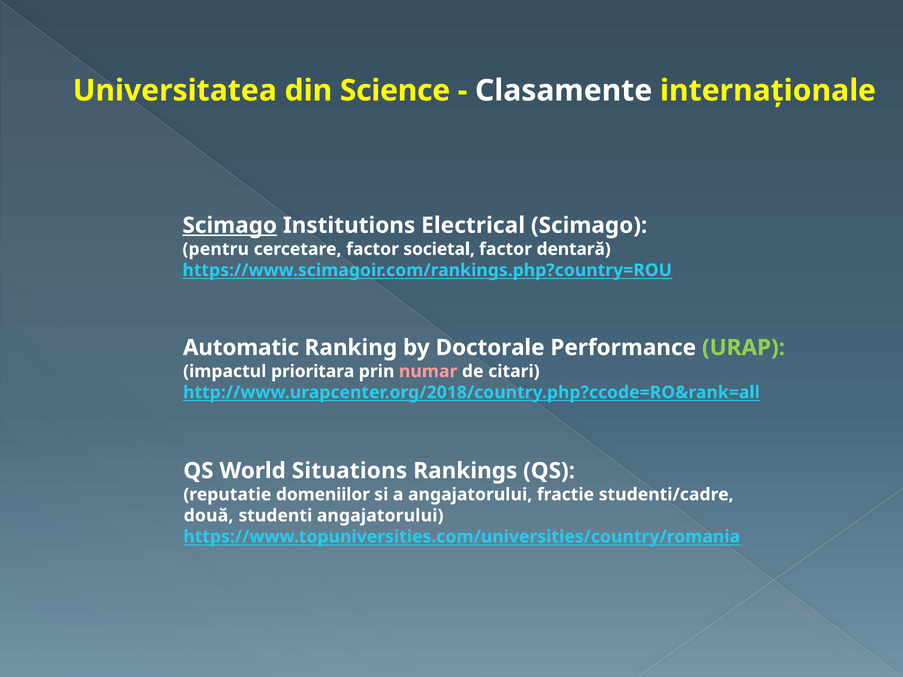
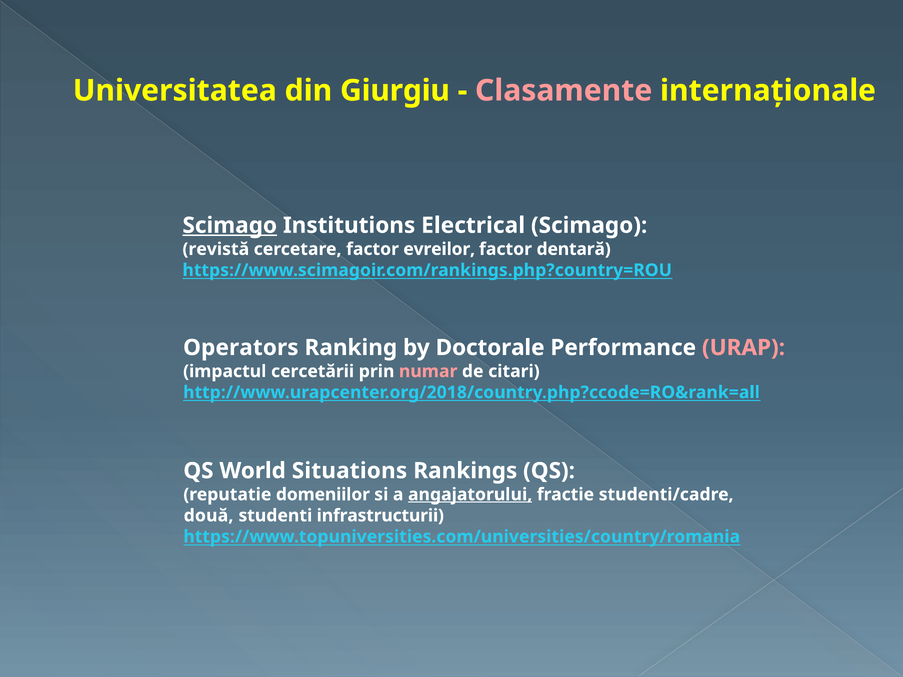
Science: Science -> Giurgiu (395, 91)
Clasamente colour: white -> pink (564, 91)
pentru: pentru -> revistă (216, 249)
societal: societal -> evreilor (439, 249)
Automatic: Automatic -> Operators (241, 348)
URAP colour: light green -> pink (743, 348)
prioritara: prioritara -> cercetării (313, 371)
angajatorului underline: none -> present (470, 495)
studenti angajatorului: angajatorului -> infrastructurii (380, 516)
